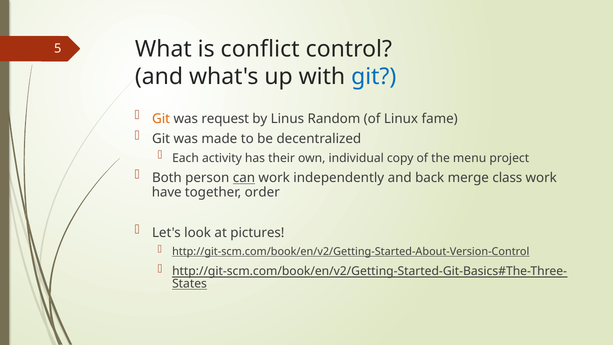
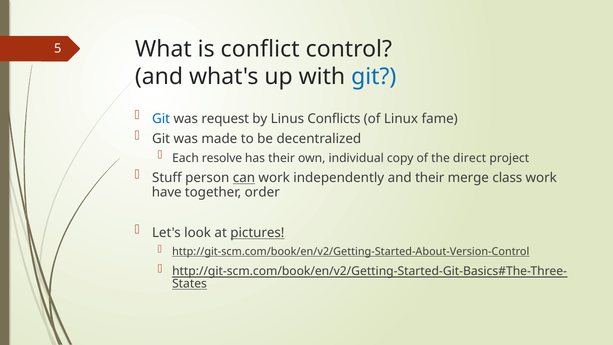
Git colour: orange -> blue (161, 119)
Random: Random -> Conflicts (334, 119)
activity: activity -> resolve (222, 158)
menu: menu -> direct (470, 158)
Both: Both -> Stuff (167, 178)
and back: back -> their (430, 178)
pictures underline: none -> present (257, 233)
